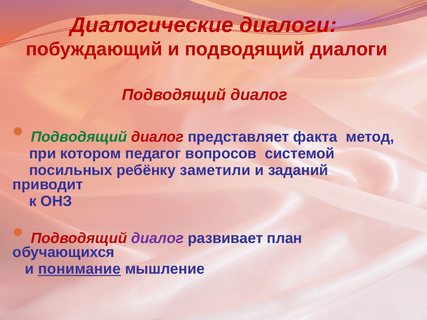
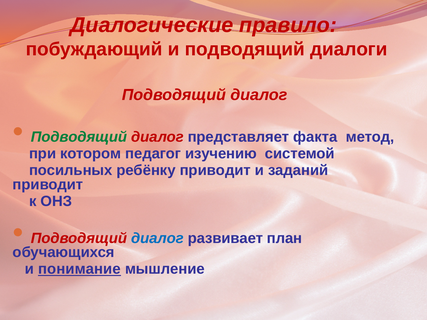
Диалогические диалоги: диалоги -> правило (288, 25)
вопросов: вопросов -> изучению (221, 154)
ребёнку заметили: заметили -> приводит (215, 171)
диалог colour: purple -> blue (157, 238)
